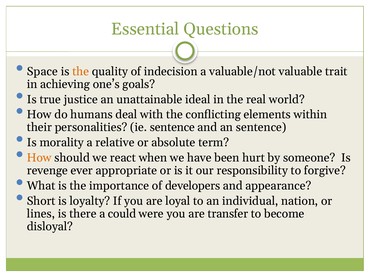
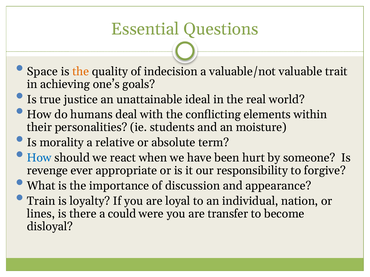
ie sentence: sentence -> students (172, 128)
an sentence: sentence -> moisture (261, 128)
How colour: orange -> blue (39, 158)
developers: developers -> discussion (193, 186)
Short: Short -> Train (41, 201)
